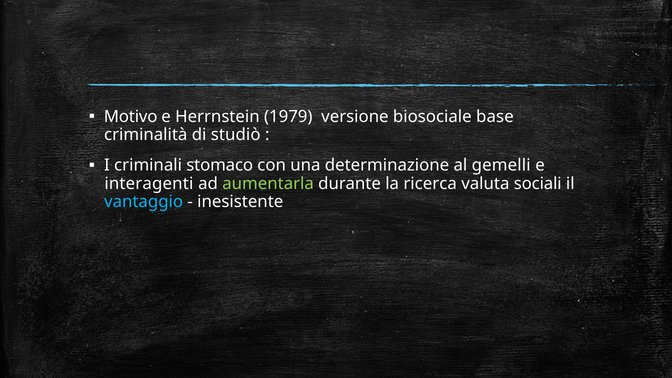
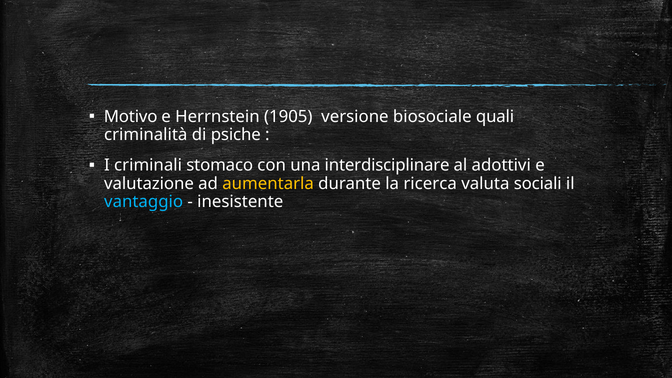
1979: 1979 -> 1905 (288, 117)
base: base -> quali (495, 117)
studiò: studiò -> psiche (236, 135)
determinazione: determinazione -> interdisciplinare (387, 165)
gemelli: gemelli -> adottivi (501, 165)
interagenti: interagenti -> valutazione (149, 184)
aumentarla colour: light green -> yellow (268, 184)
